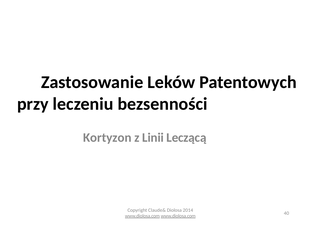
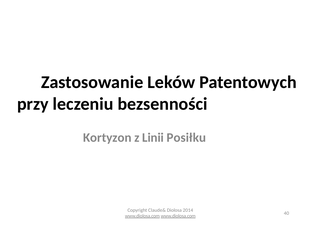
Leczącą: Leczącą -> Posiłku (186, 138)
